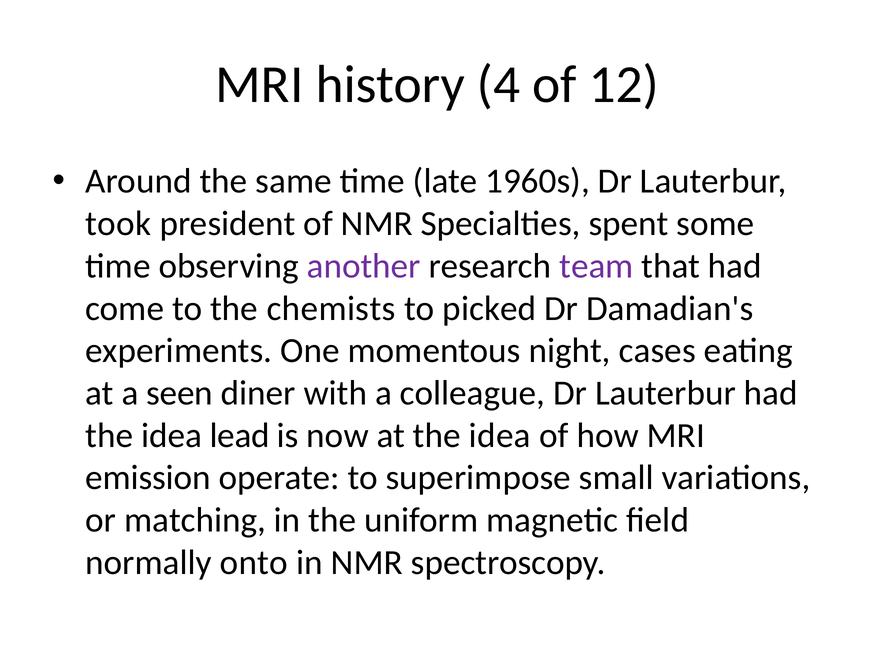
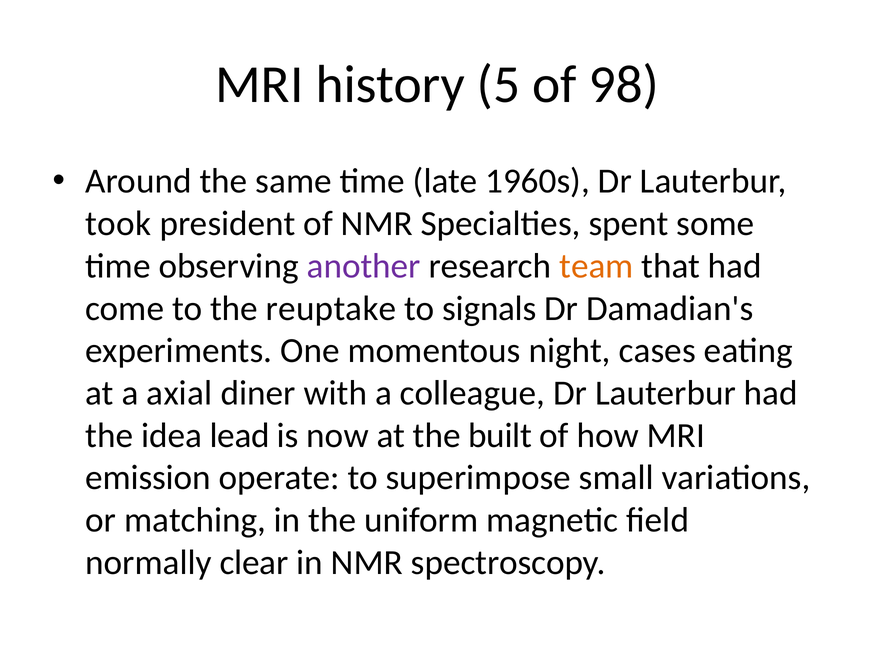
4: 4 -> 5 (498, 85)
12: 12 -> 98 (624, 85)
team colour: purple -> orange (596, 266)
chemists: chemists -> reuptake (331, 308)
picked: picked -> signals (489, 308)
seen: seen -> axial (179, 393)
at the idea: idea -> built (500, 435)
onto: onto -> clear (254, 562)
